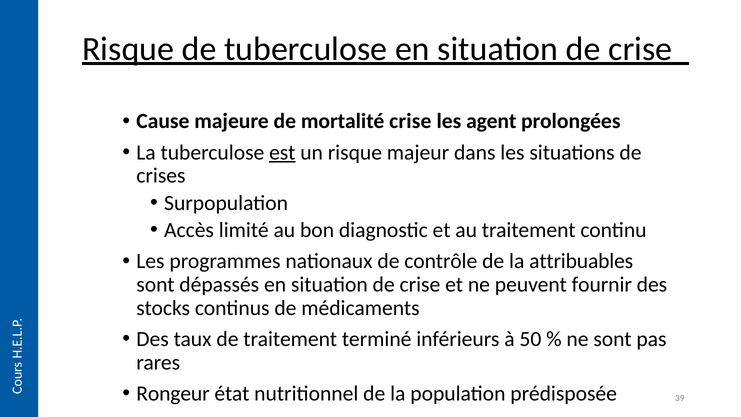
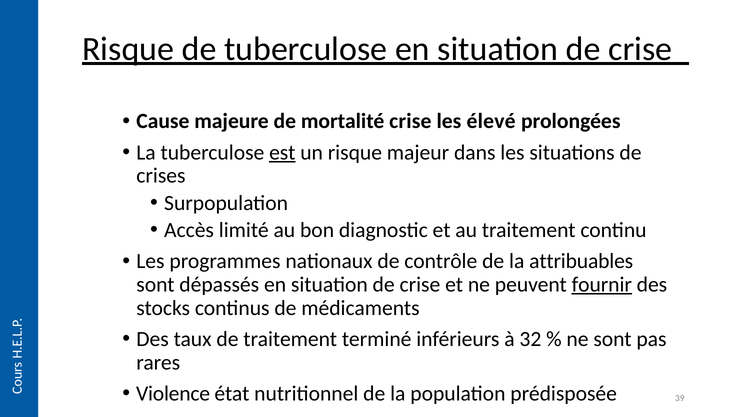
agent: agent -> élevé (491, 121)
fournir underline: none -> present (602, 284)
50: 50 -> 32 (530, 339)
Rongeur: Rongeur -> Violence (173, 393)
